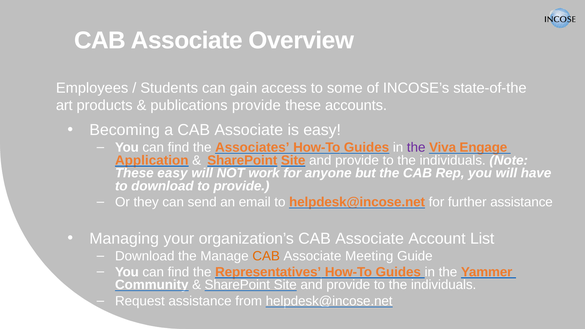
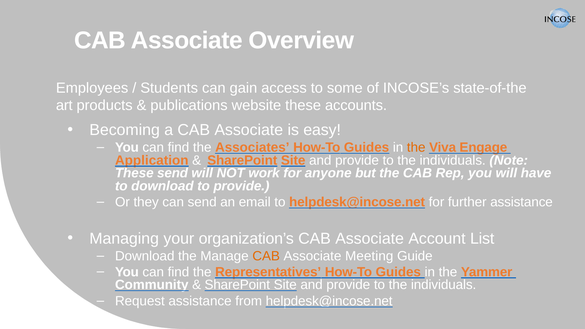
publications provide: provide -> website (256, 106)
the colour: purple -> orange (416, 147)
These easy: easy -> send (173, 173)
